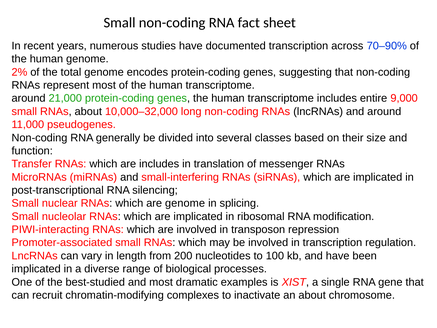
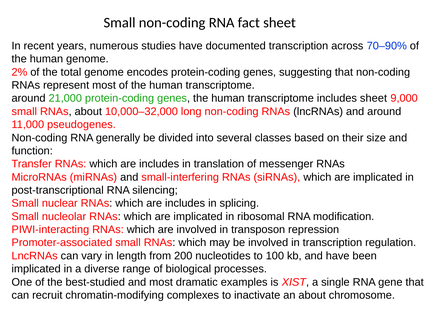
includes entire: entire -> sheet (374, 98)
genome: genome -> includes (185, 203)
